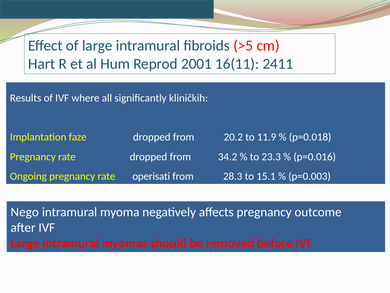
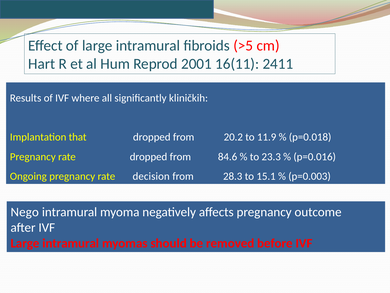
faze: faze -> that (78, 137)
34.2: 34.2 -> 84.6 (228, 156)
operisati: operisati -> decision (151, 176)
